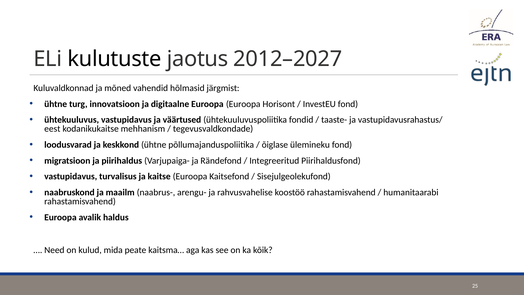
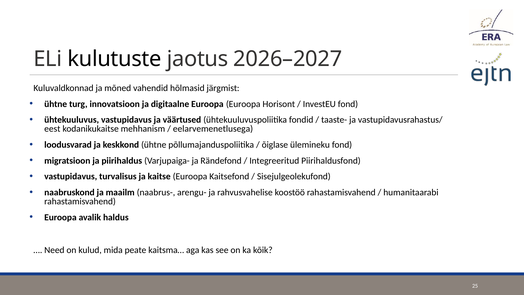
2012–2027: 2012–2027 -> 2026–2027 (288, 59)
tegevusvaldkondade: tegevusvaldkondade -> eelarvemenetlusega (213, 129)
